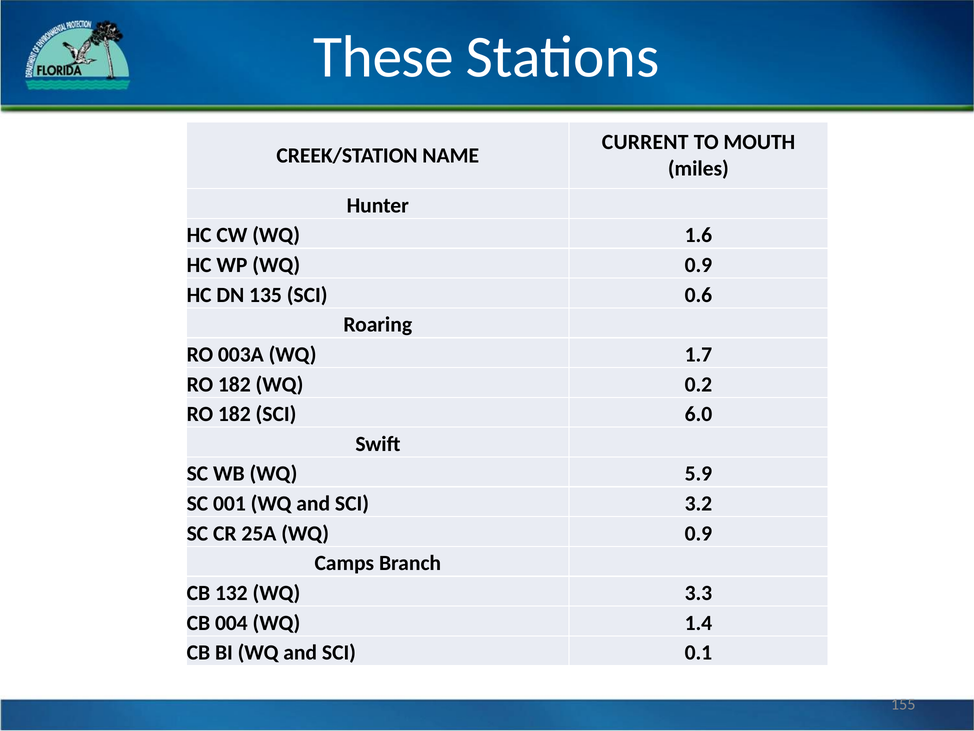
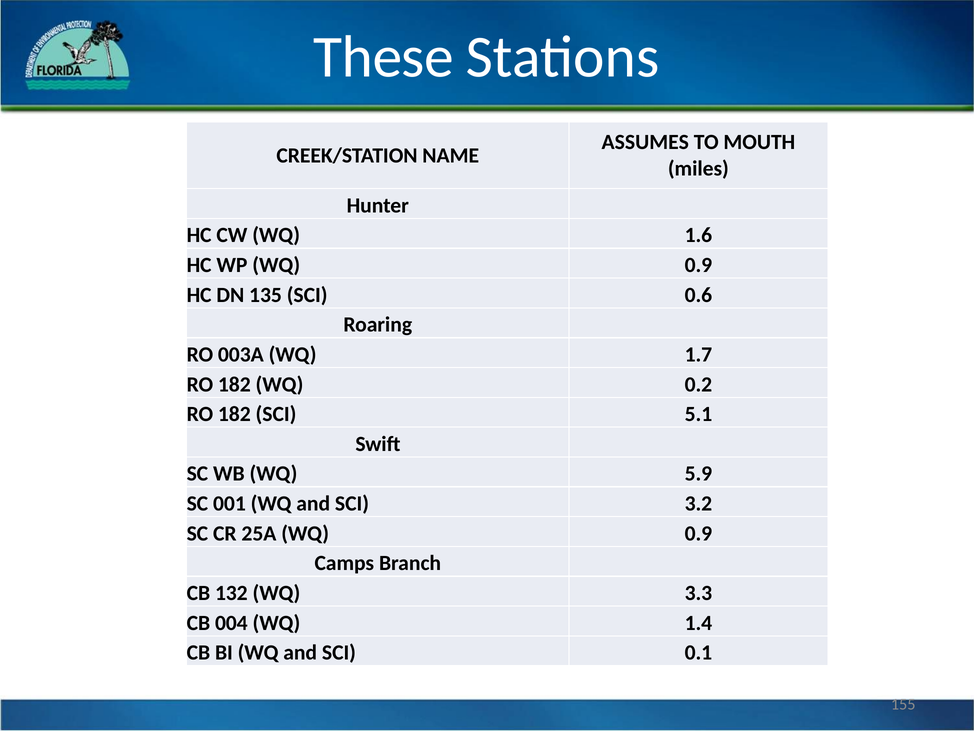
CURRENT: CURRENT -> ASSUMES (645, 142)
6.0: 6.0 -> 5.1 (698, 414)
